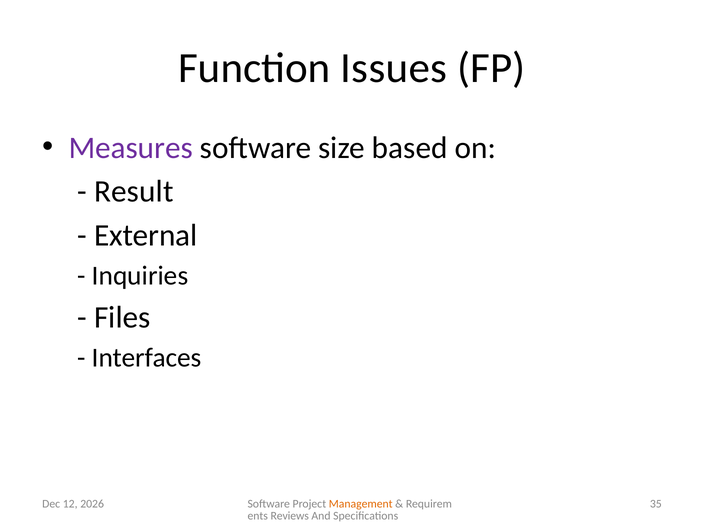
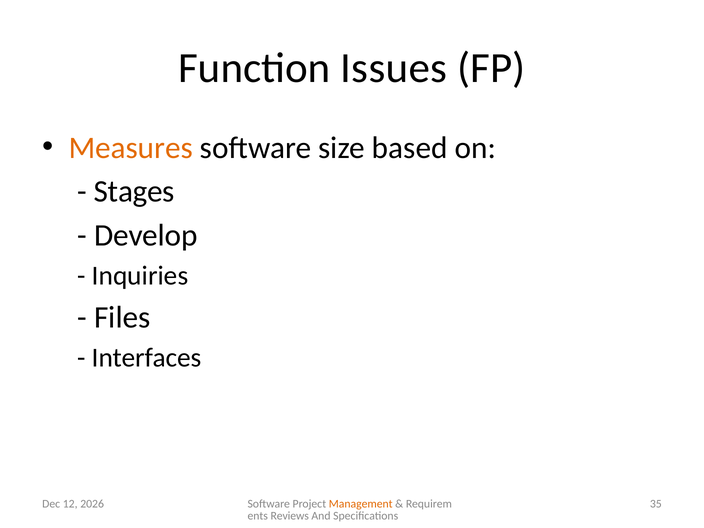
Measures colour: purple -> orange (131, 148)
Result: Result -> Stages (134, 192)
External: External -> Develop (146, 235)
